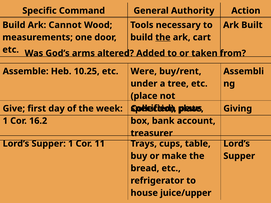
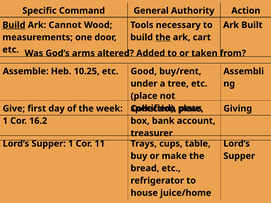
Build underline: none -> present (14, 25)
Were: Were -> Good (144, 71)
juice/upper: juice/upper -> juice/home (186, 193)
